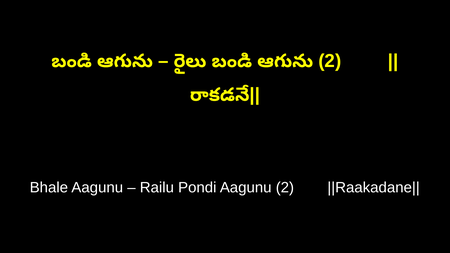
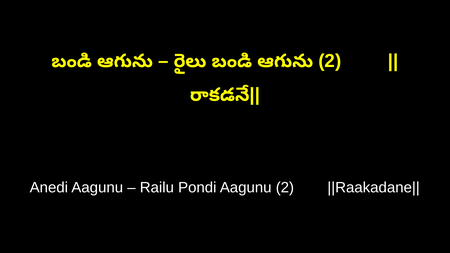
Bhale: Bhale -> Anedi (49, 188)
